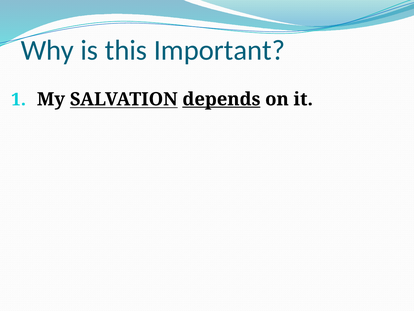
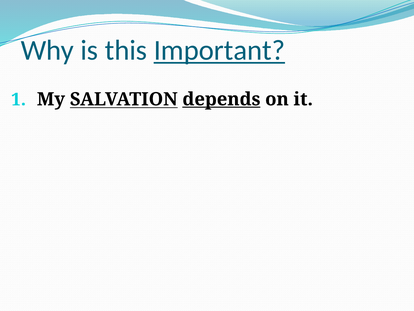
Important underline: none -> present (219, 50)
